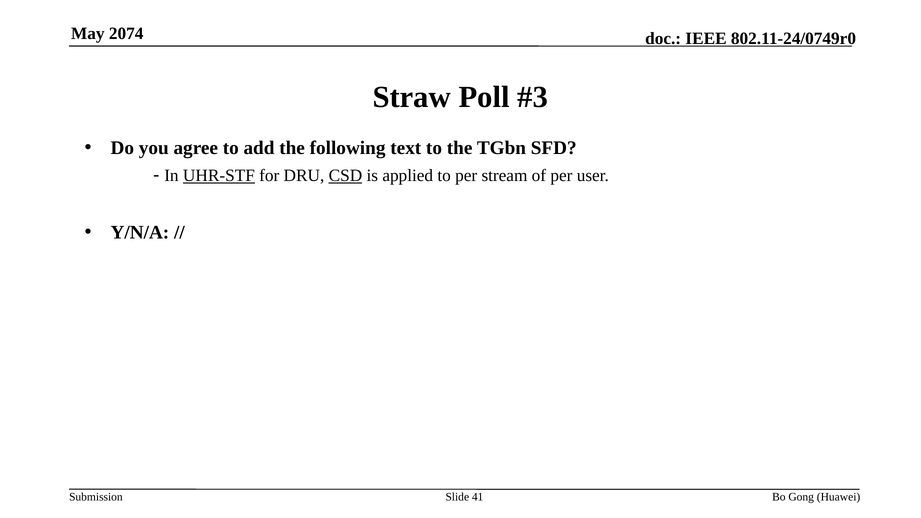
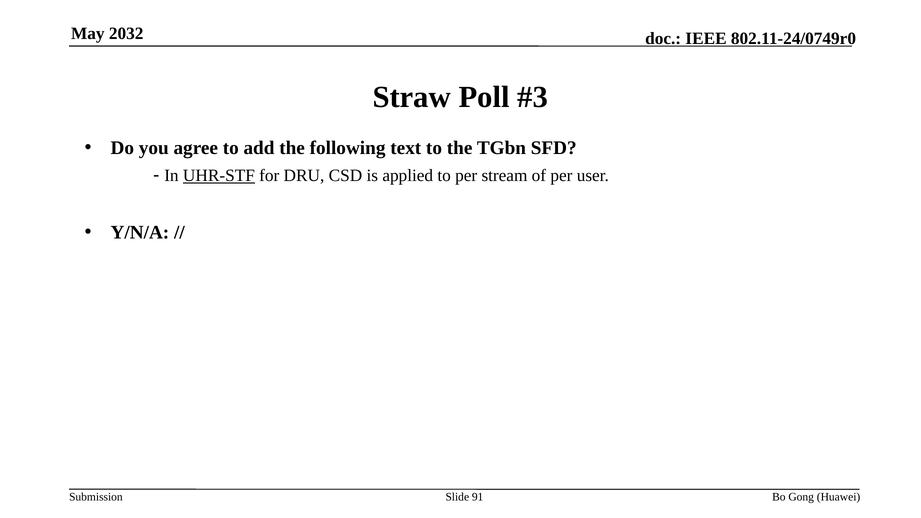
2074: 2074 -> 2032 (126, 33)
CSD underline: present -> none (345, 176)
41: 41 -> 91 (478, 497)
